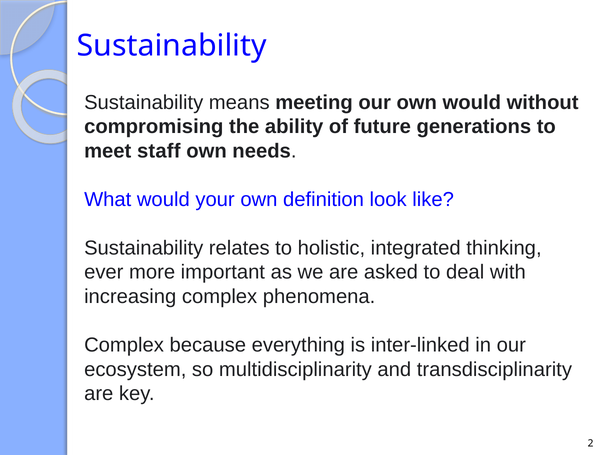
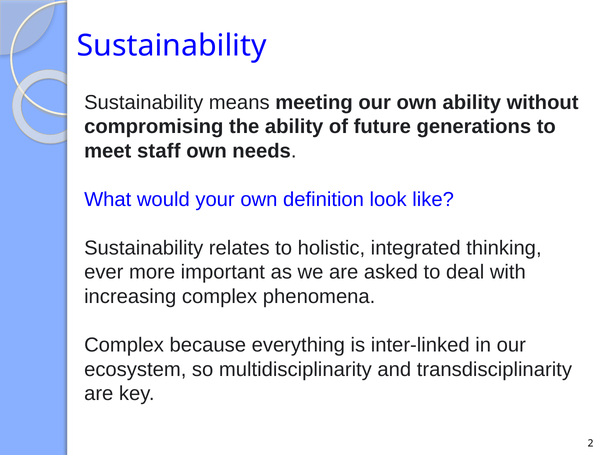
own would: would -> ability (472, 103)
